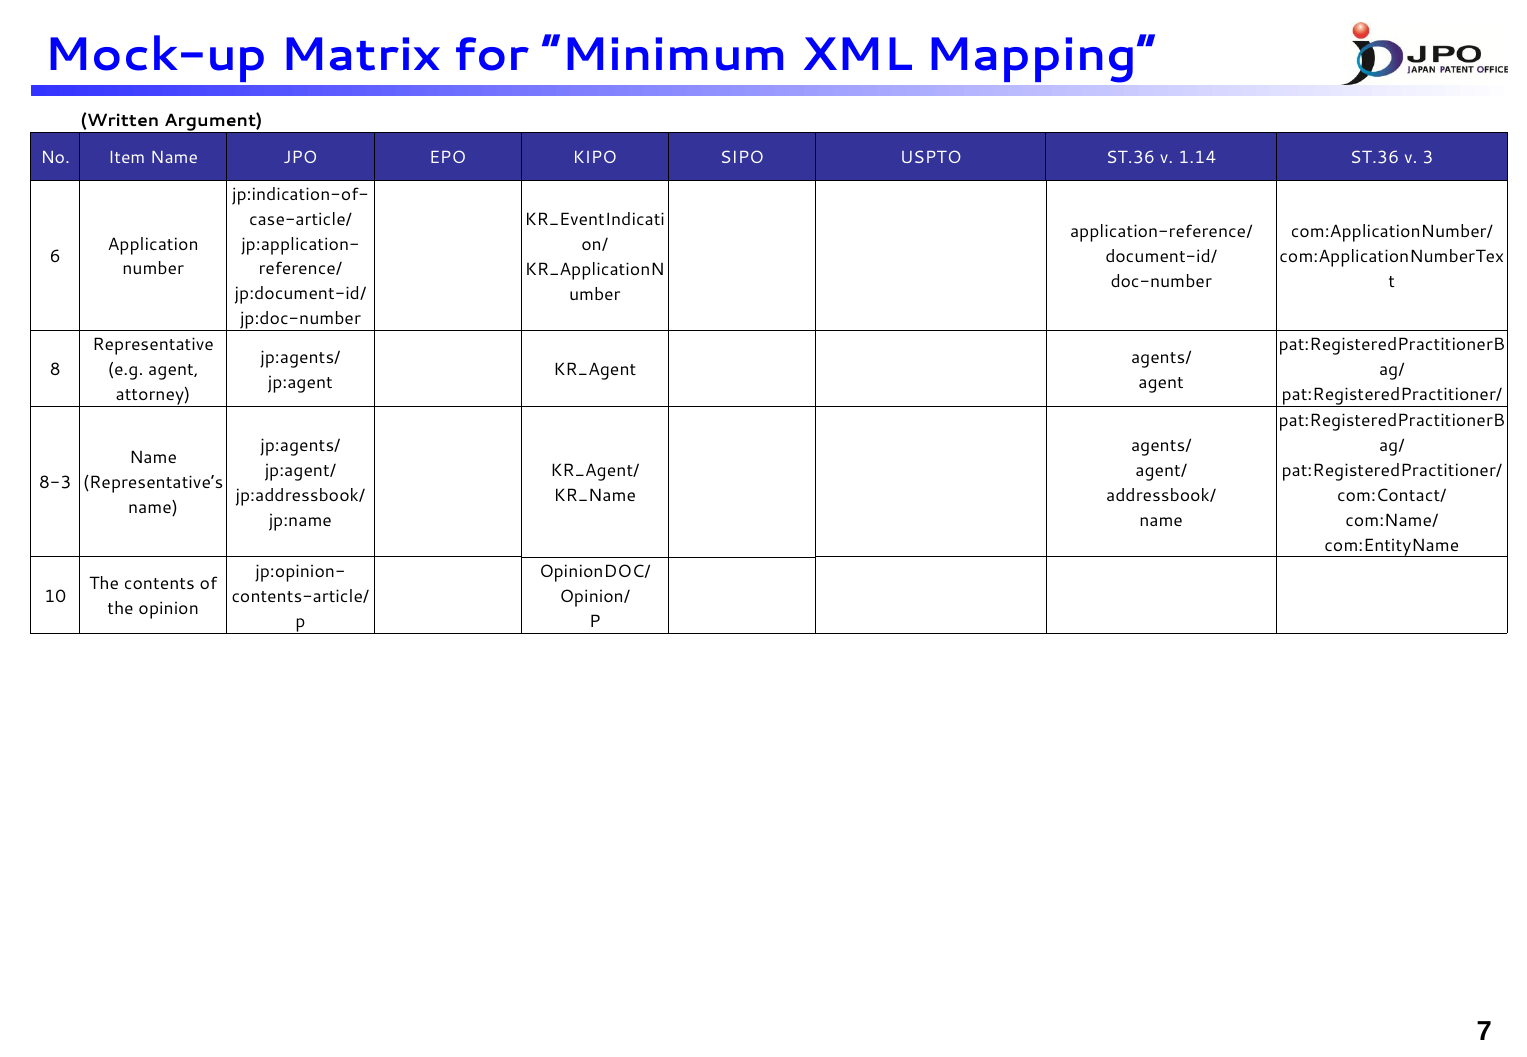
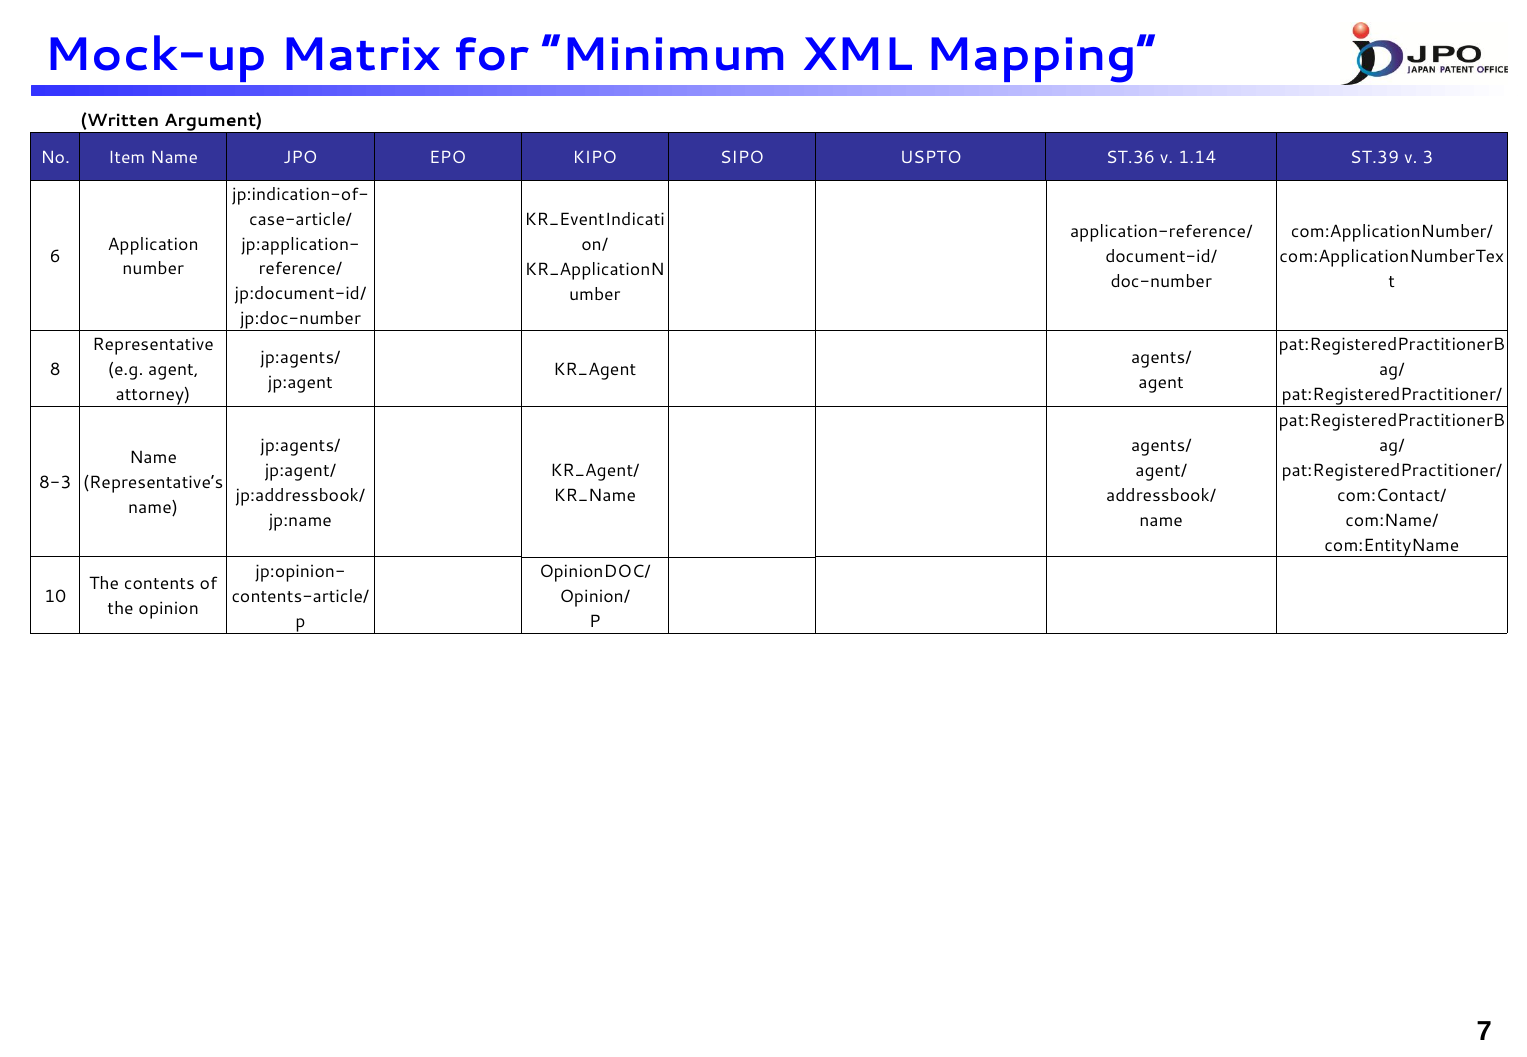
1.14 ST.36: ST.36 -> ST.39 (1375, 158)
